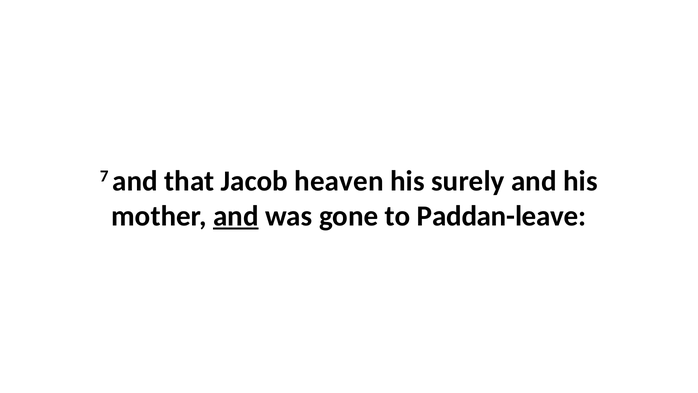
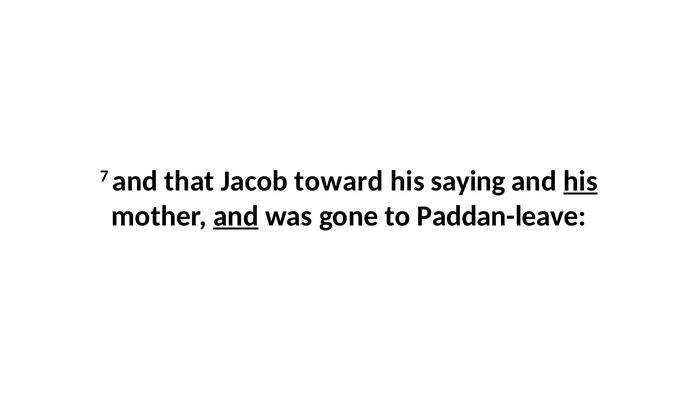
heaven: heaven -> toward (339, 181)
surely: surely -> saying (468, 181)
his underline: none -> present (580, 181)
